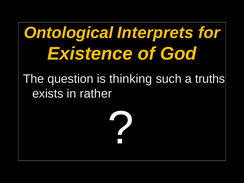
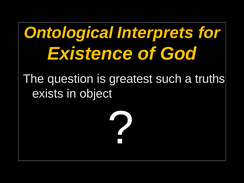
thinking: thinking -> greatest (131, 79)
rather: rather -> object (96, 94)
